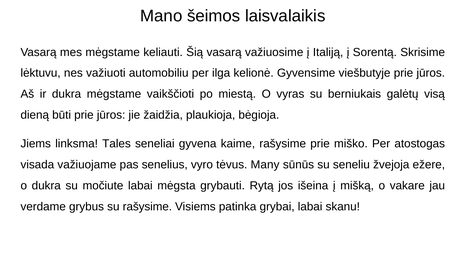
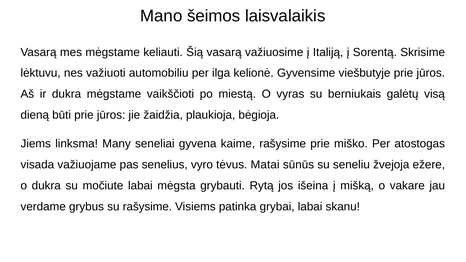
Tales: Tales -> Many (117, 144)
Many: Many -> Matai (265, 165)
